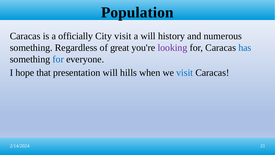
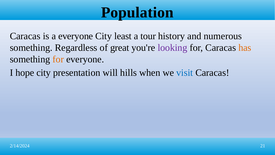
a officially: officially -> everyone (76, 36)
City visit: visit -> least (123, 36)
a will: will -> tour (148, 36)
has colour: blue -> orange (245, 48)
for colour: blue -> orange (58, 59)
hope that: that -> city (44, 73)
